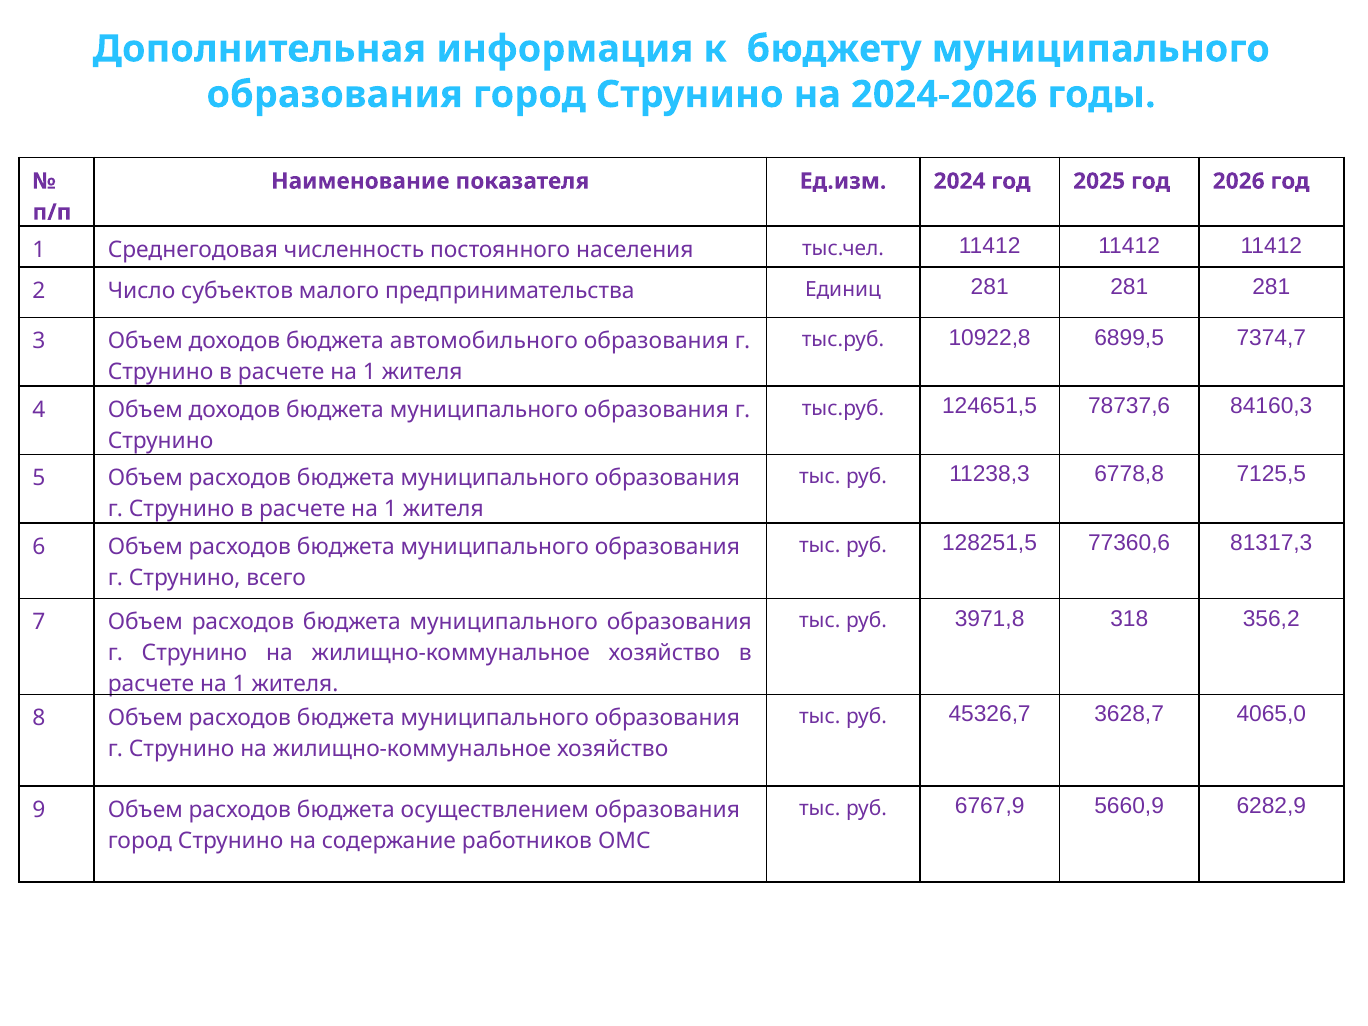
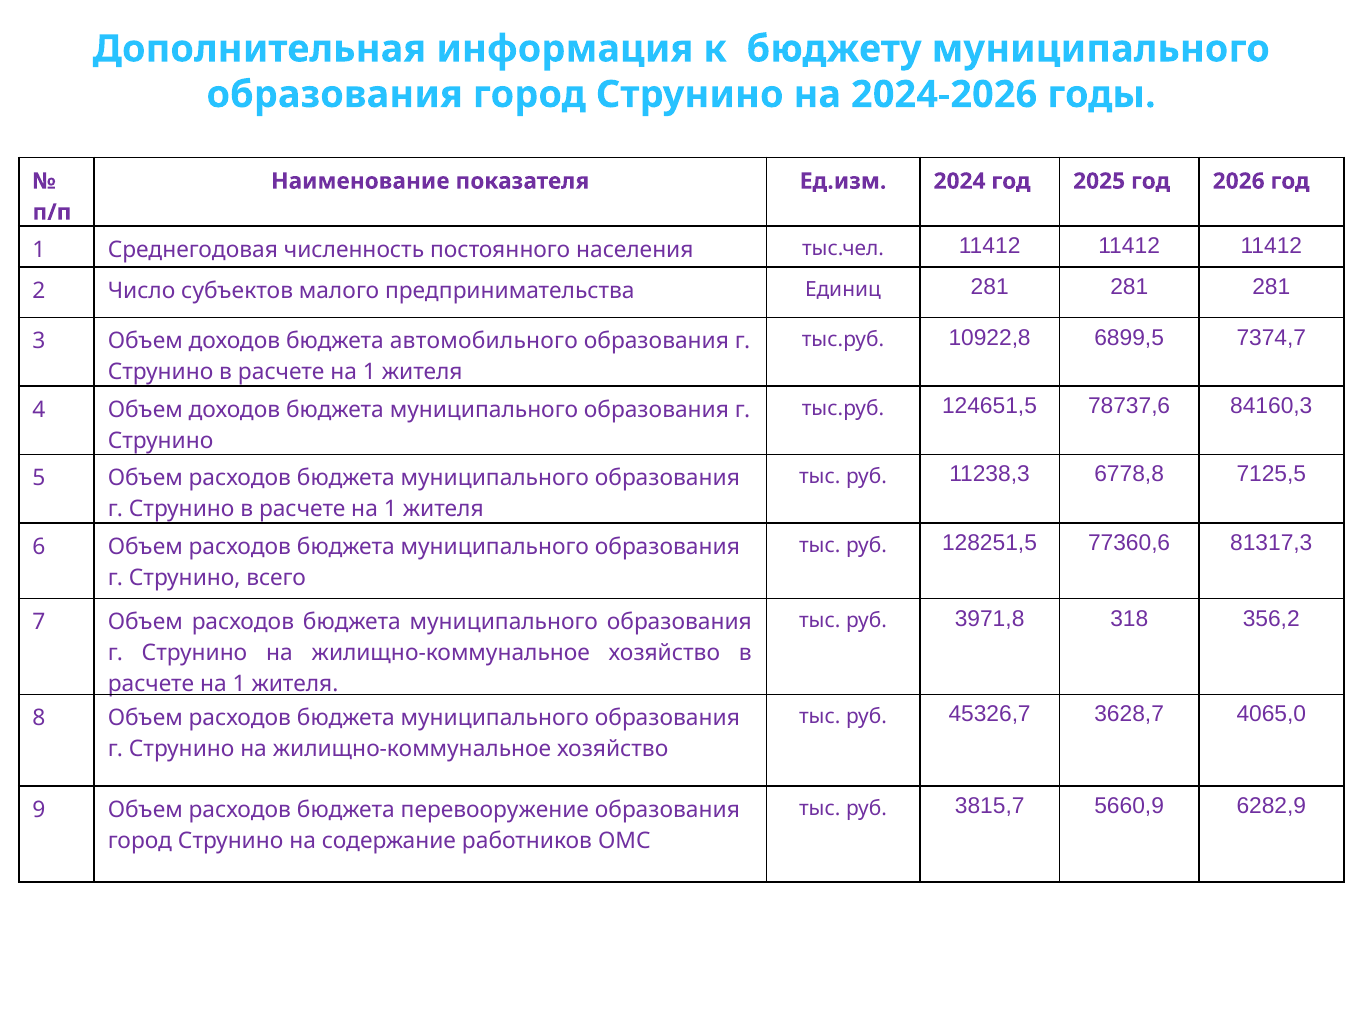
6767,9: 6767,9 -> 3815,7 (990, 806)
осуществлением: осуществлением -> перевооружение (495, 810)
